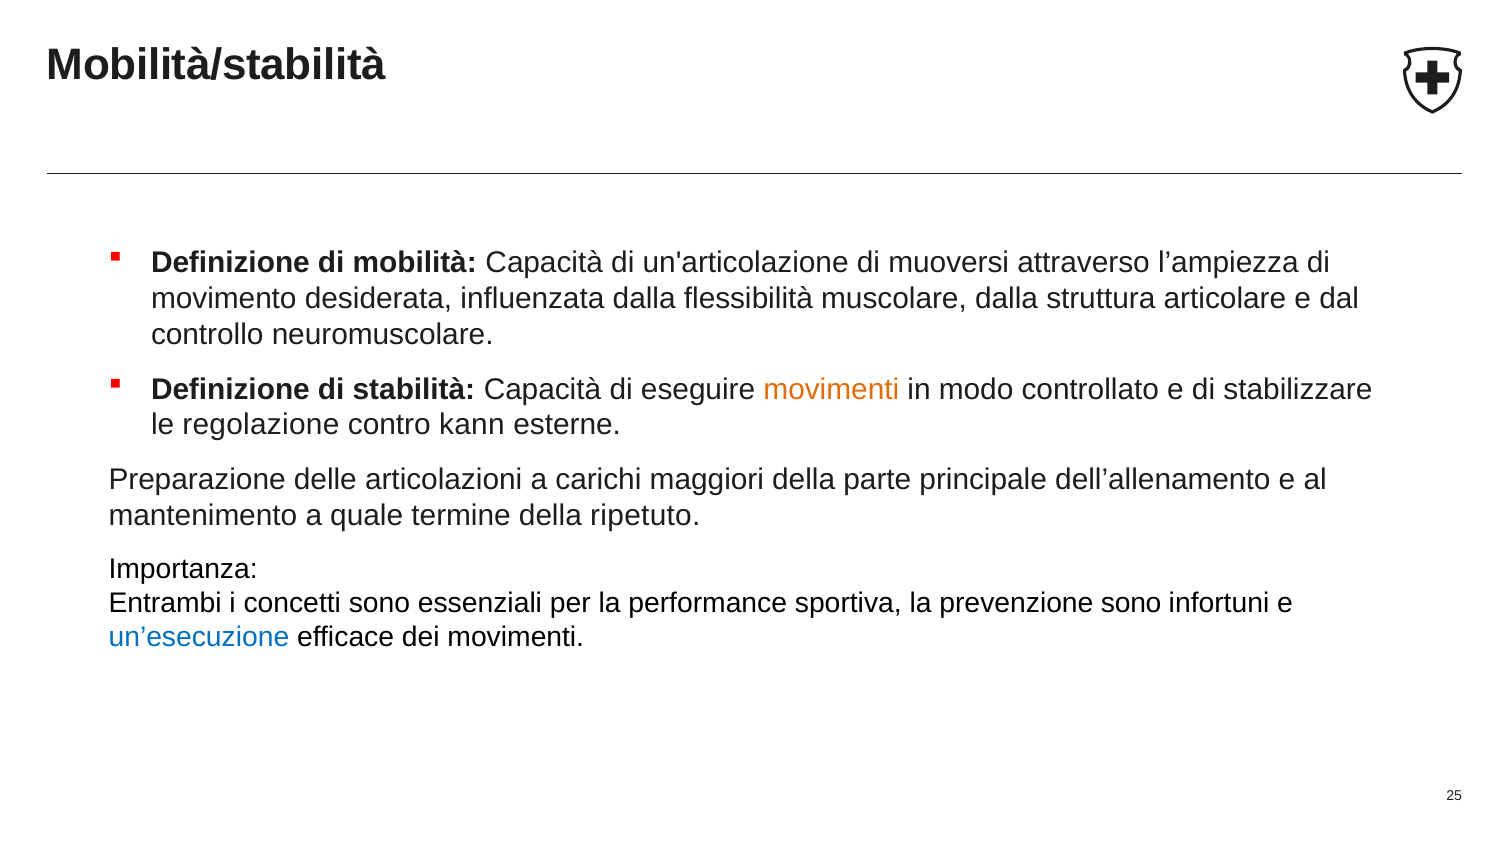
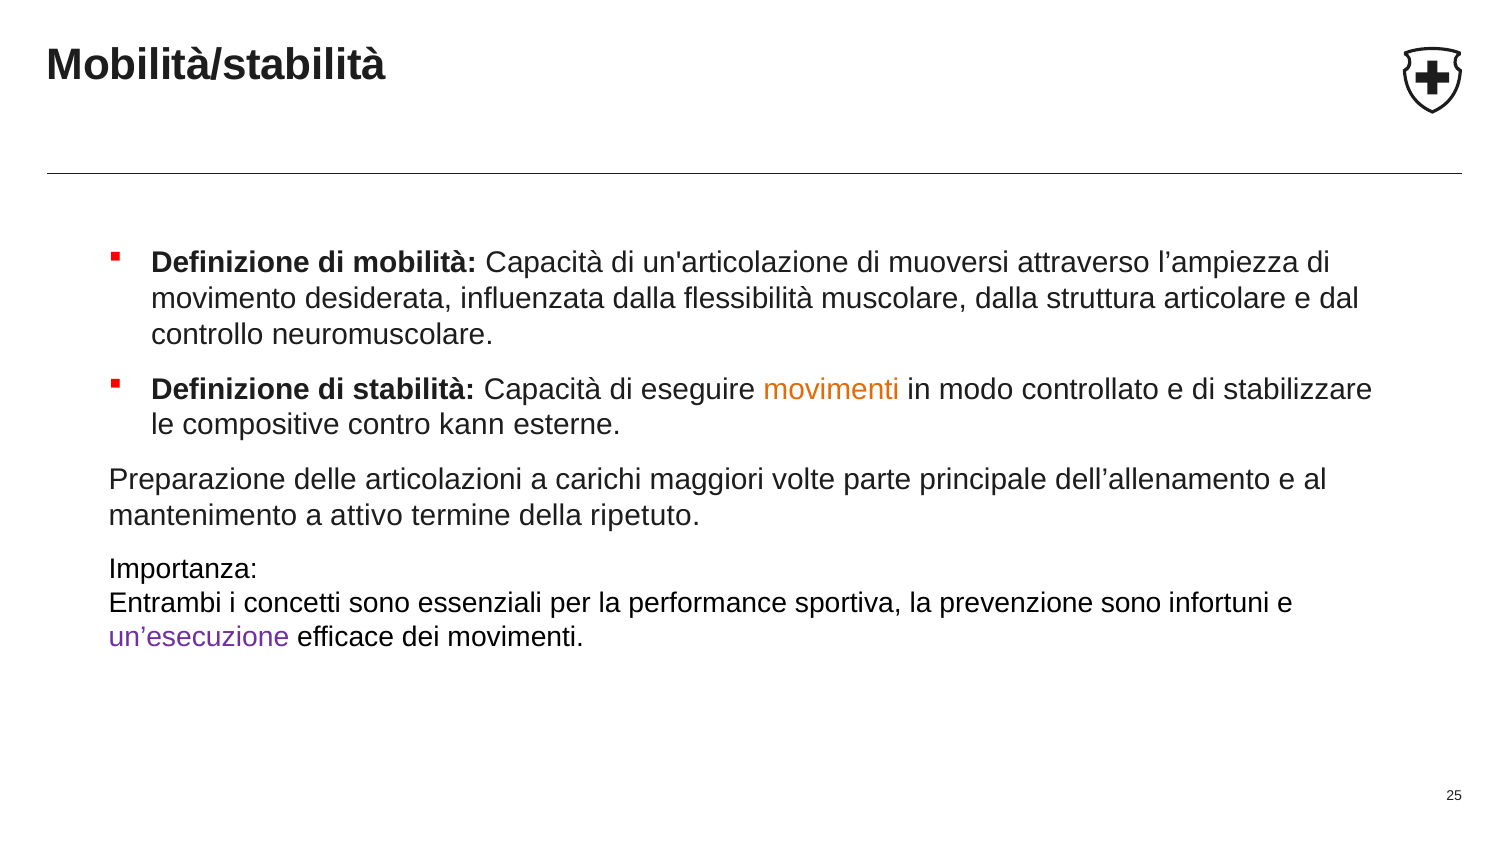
regolazione: regolazione -> compositive (261, 425)
maggiori della: della -> volte (804, 480)
quale: quale -> attivo (367, 515)
un’esecuzione colour: blue -> purple (199, 637)
